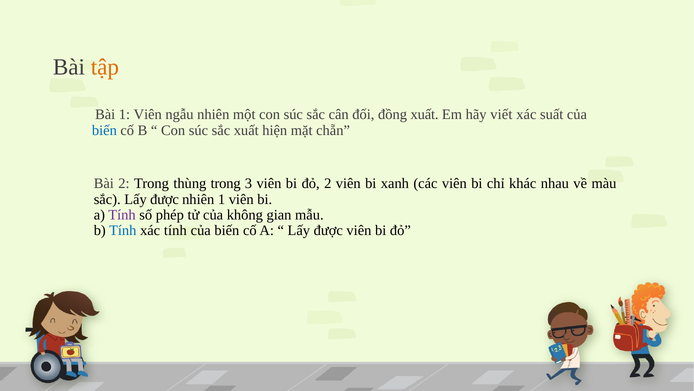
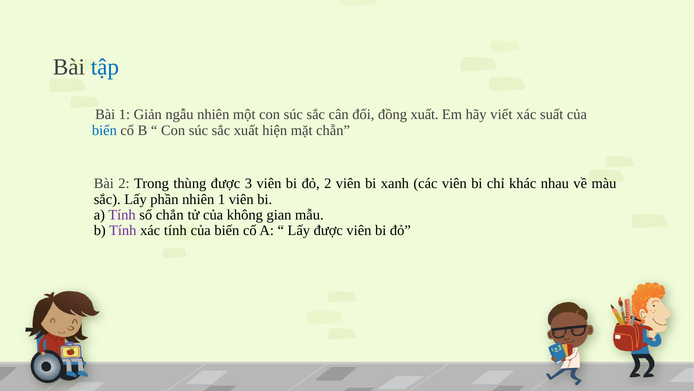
tập colour: orange -> blue (105, 67)
Bài 1 Viên: Viên -> Giản (148, 114)
thùng trong: trong -> được (226, 183)
sắc Lấy được: được -> phần (164, 199)
phép: phép -> chắn (170, 215)
Tính colour: blue -> purple (123, 230)
